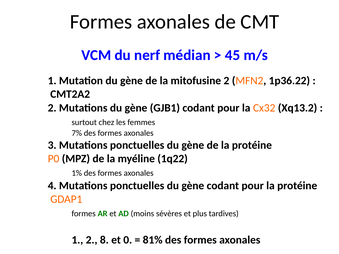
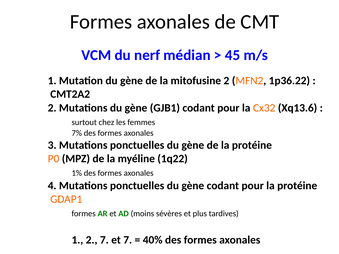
Xq13.2: Xq13.2 -> Xq13.6 (298, 108)
2 8: 8 -> 7 (104, 240)
et 0: 0 -> 7 (128, 240)
81%: 81% -> 40% (153, 240)
